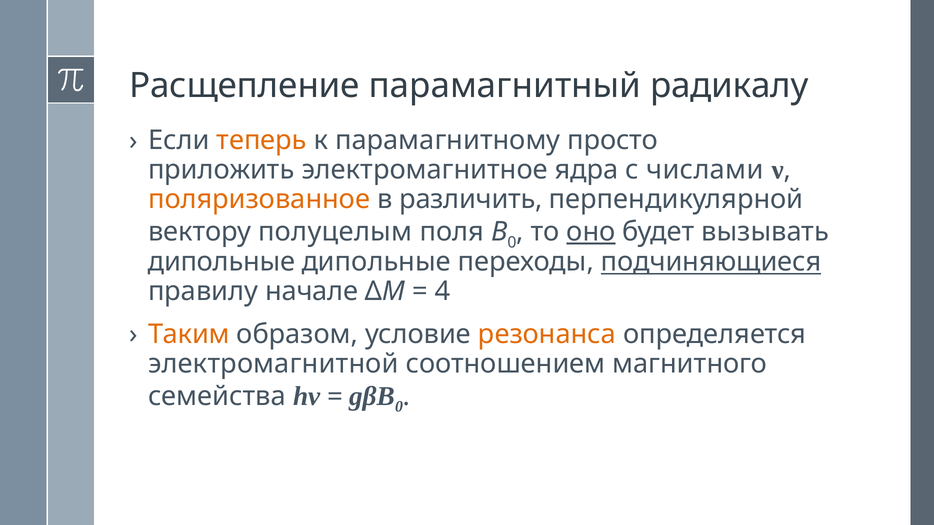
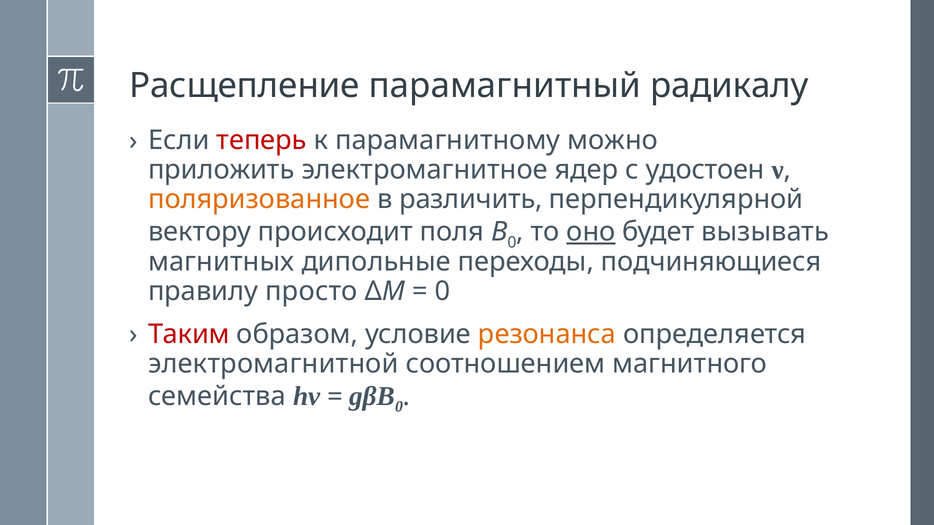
теперь colour: orange -> red (262, 141)
просто: просто -> можно (613, 141)
ядра: ядра -> ядер (587, 170)
числами: числами -> удостоен (705, 170)
полуцелым: полуцелым -> происходит (335, 232)
дипольные: дипольные -> магнитных (221, 262)
подчиняющиеся underline: present -> none (711, 262)
начале: начале -> просто (311, 292)
4: 4 -> 0 (443, 292)
Таким colour: orange -> red (189, 335)
